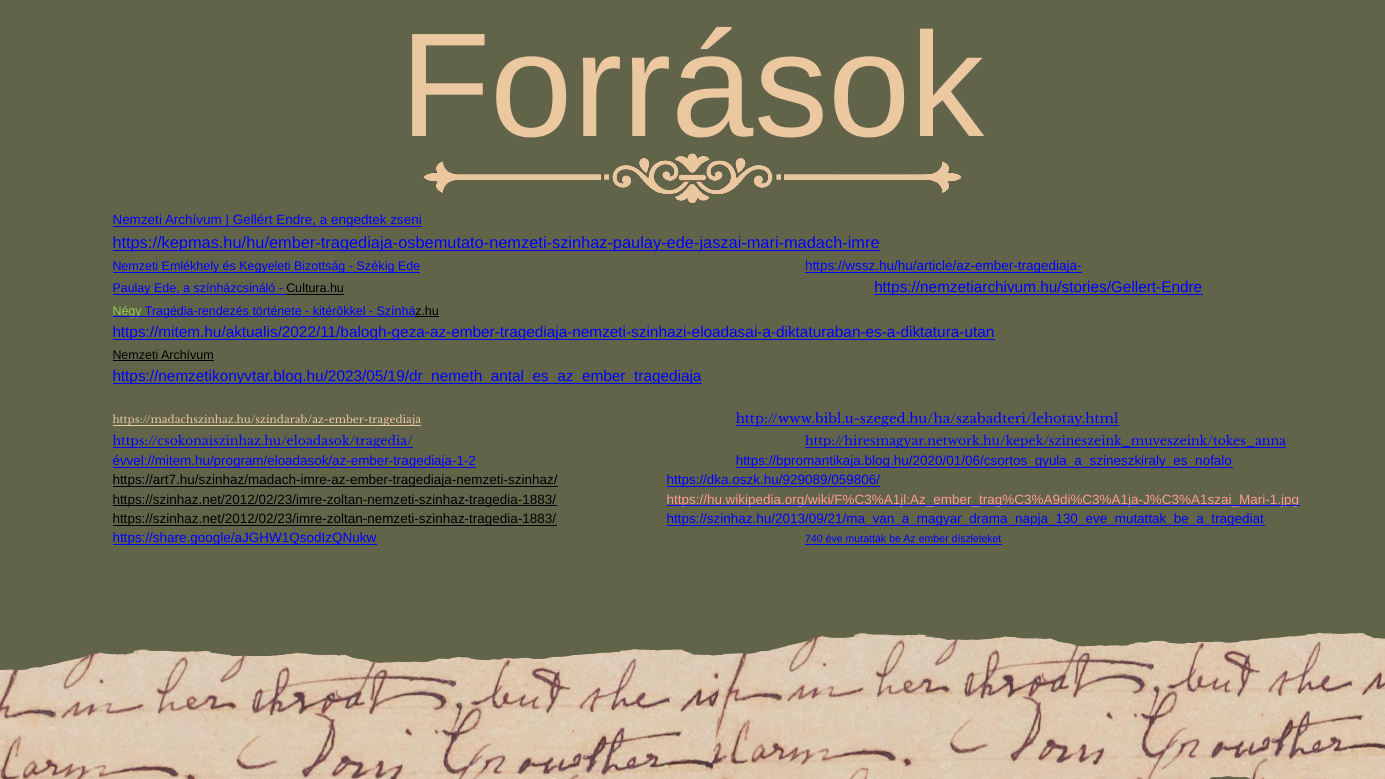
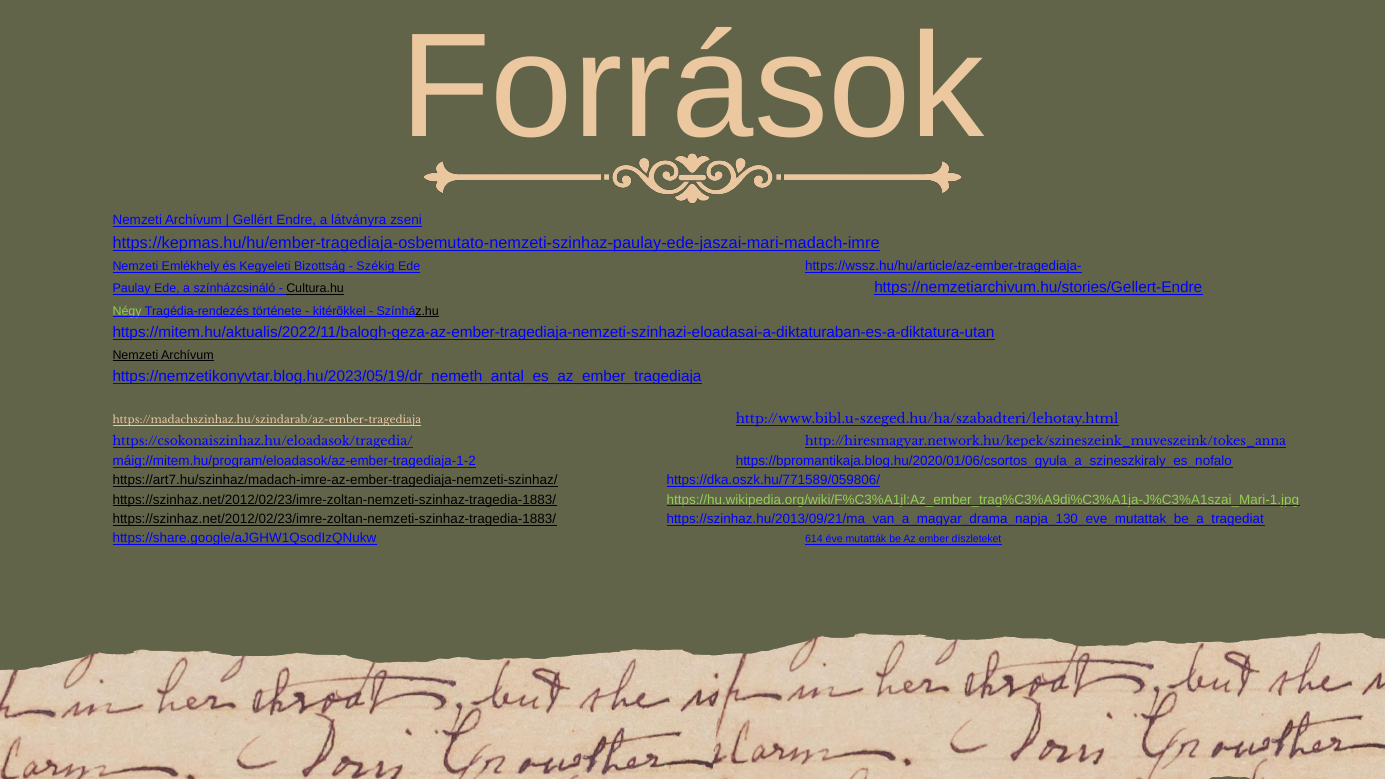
engedtek: engedtek -> látványra (359, 221)
évvel://mitem.hu/program/eloadasok/az-ember-tragediaja-1-2: évvel://mitem.hu/program/eloadasok/az-ember-tragediaja-1-2 -> máig://mitem.hu/program/eloadasok/az-ember-tragediaja-1-2 (294, 461)
https://dka.oszk.hu/929089/059806/: https://dka.oszk.hu/929089/059806/ -> https://dka.oszk.hu/771589/059806/ (773, 480)
https://hu.wikipedia.org/wiki/F%C3%A1jl:Az_ember_trag%C3%A9di%C3%A1ja-J%C3%A1szai_Mari-1.jpg colour: pink -> light green (983, 500)
740: 740 -> 614 (814, 539)
